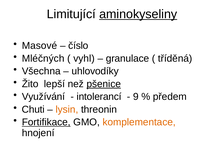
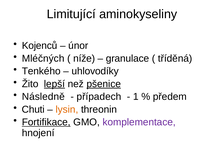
aminokyseliny underline: present -> none (138, 14)
Masové: Masové -> Kojenců (40, 46)
číslo: číslo -> únor (78, 46)
vyhl: vyhl -> níže (84, 58)
Všechna: Všechna -> Tenkého (41, 71)
lepší underline: none -> present (54, 84)
Využívání: Využívání -> Následně (43, 97)
intolerancí: intolerancí -> případech (99, 97)
9: 9 -> 1 (136, 97)
komplementace colour: orange -> purple (139, 122)
